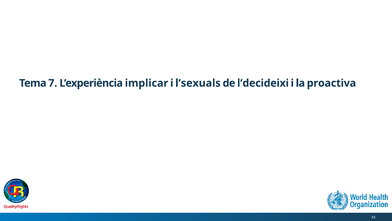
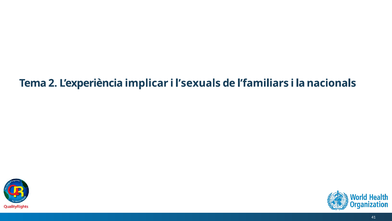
7: 7 -> 2 (53, 83)
l’decideixi: l’decideixi -> l’familiars (263, 83)
proactiva: proactiva -> nacionals (331, 83)
